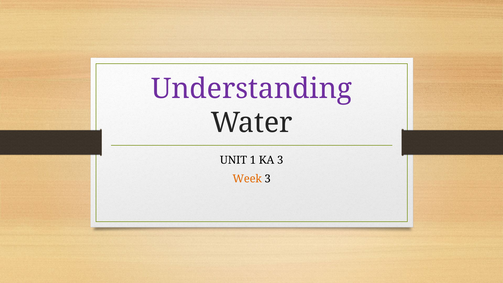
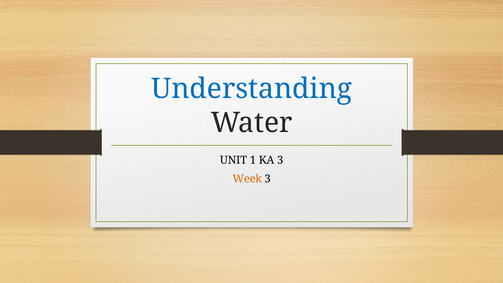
Understanding colour: purple -> blue (252, 89)
